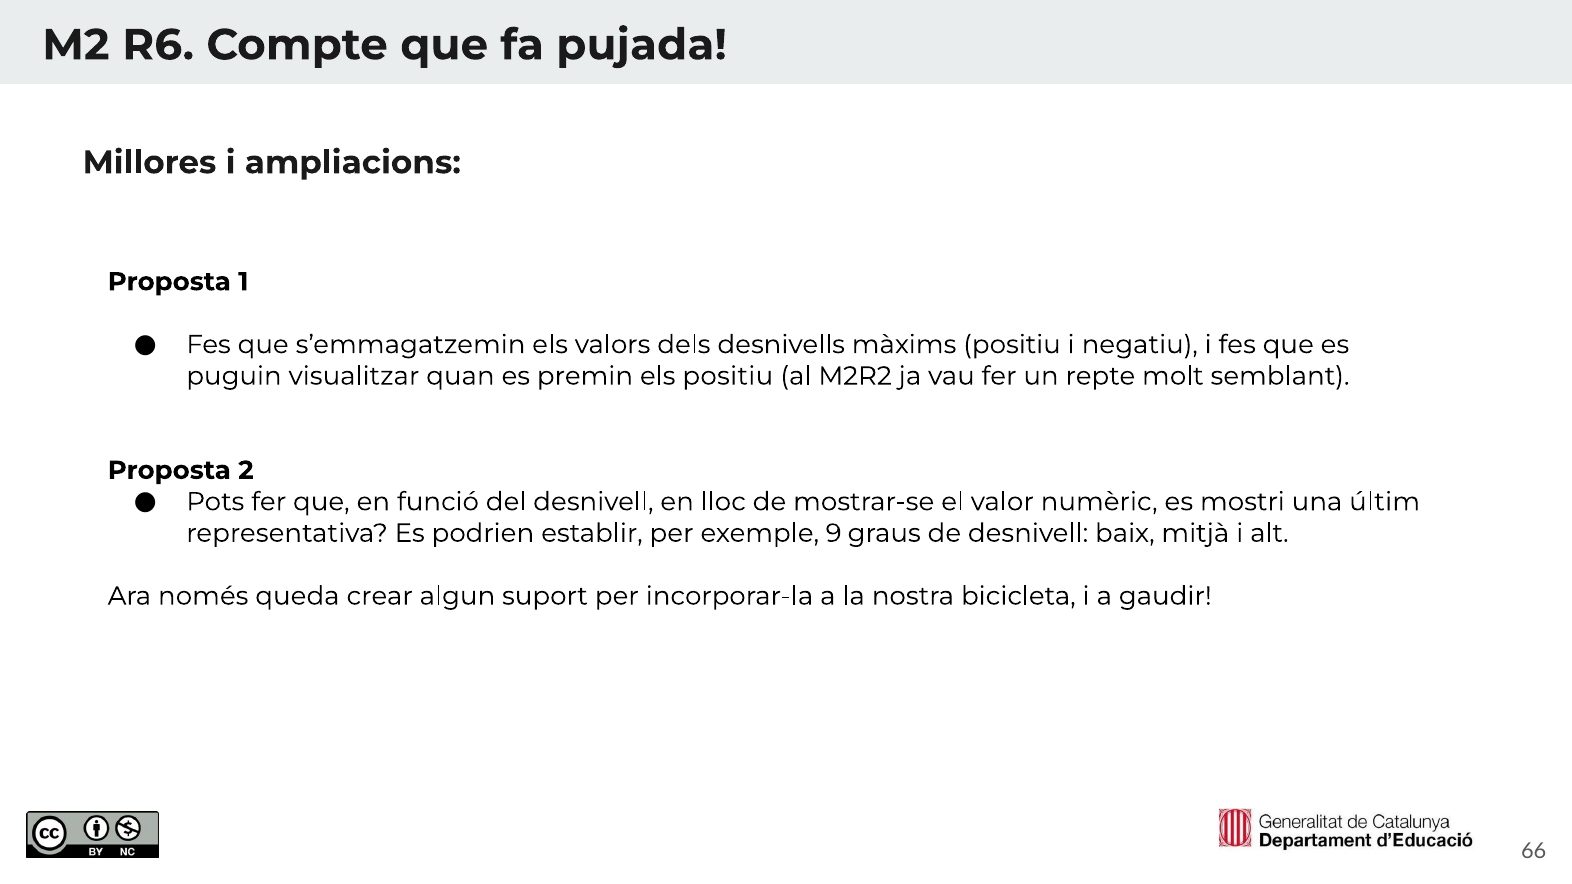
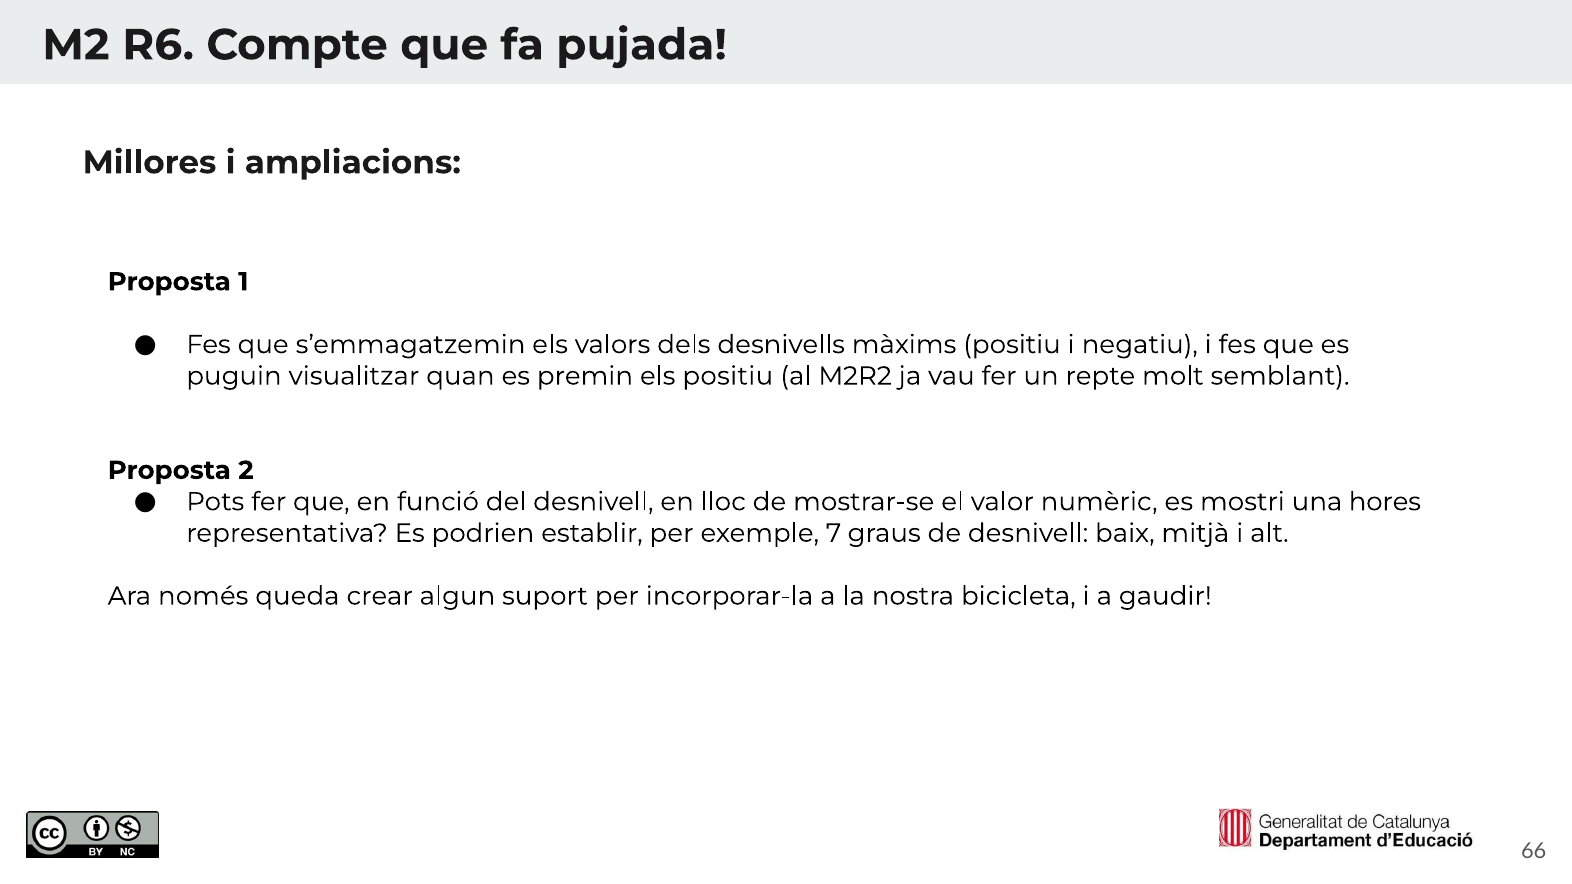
últim: últim -> hores (1385, 502)
9: 9 -> 7 (834, 533)
